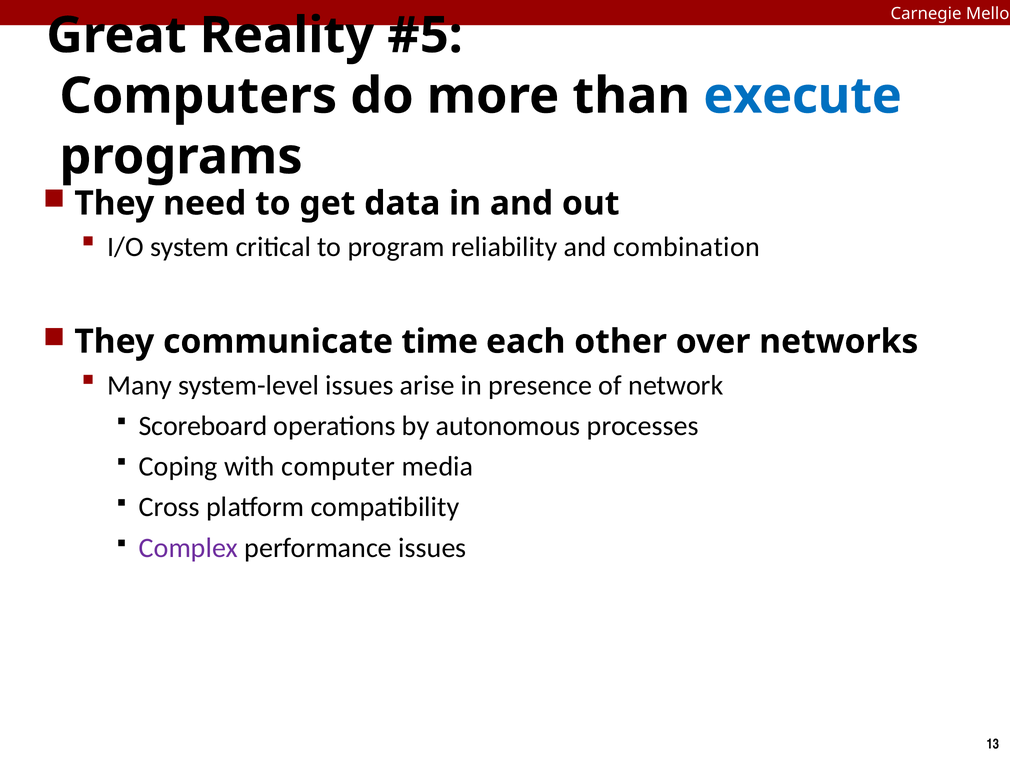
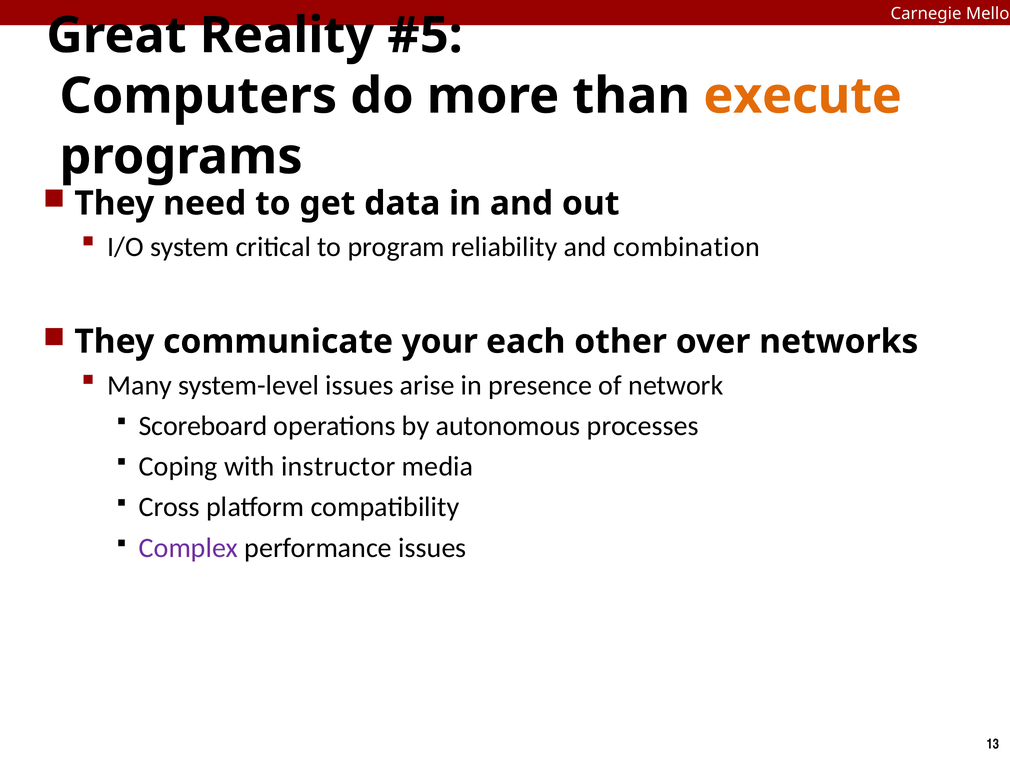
execute colour: blue -> orange (803, 96)
time: time -> your (440, 342)
computer: computer -> instructor (338, 467)
